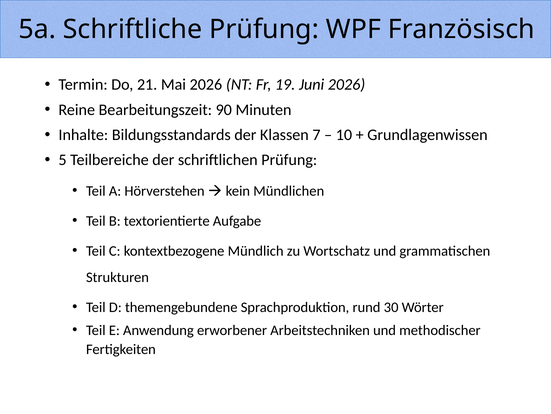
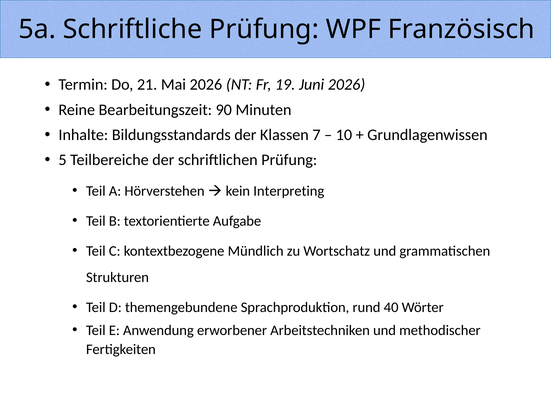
Mündlichen: Mündlichen -> Interpreting (289, 191)
30: 30 -> 40 (391, 307)
